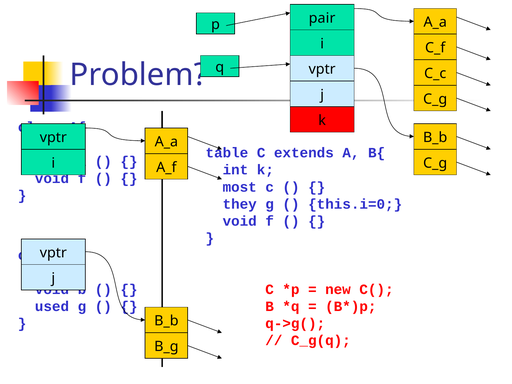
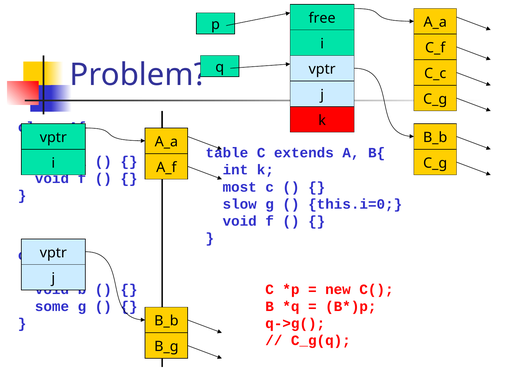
pair: pair -> free (322, 18)
they: they -> slow (240, 204)
used: used -> some (52, 306)
